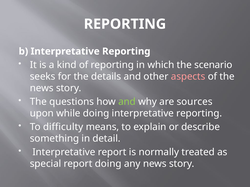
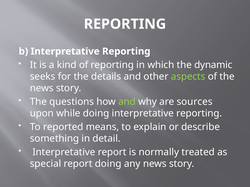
scenario: scenario -> dynamic (213, 65)
aspects colour: pink -> light green (188, 77)
difficulty: difficulty -> reported (63, 127)
